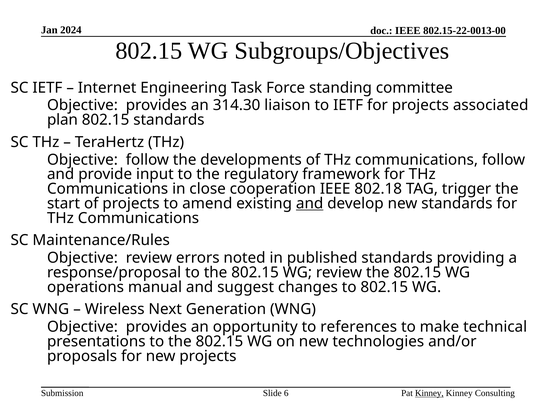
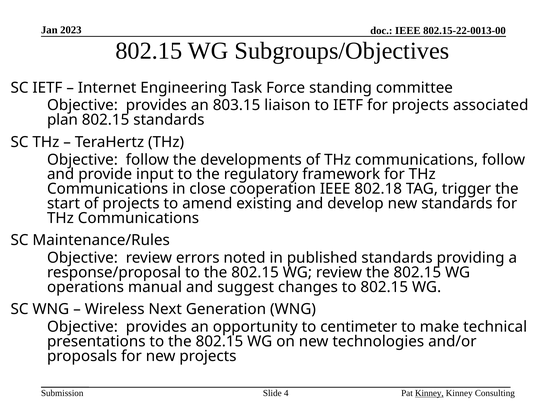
2024: 2024 -> 2023 (71, 30)
314.30: 314.30 -> 803.15 (237, 105)
and underline: present -> none (310, 204)
references: references -> centimeter (359, 327)
6: 6 -> 4 (286, 393)
